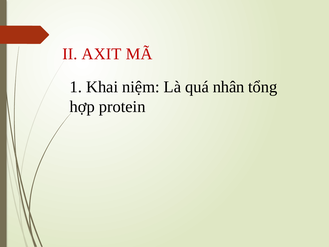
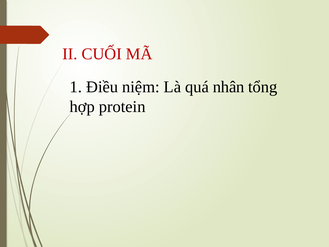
AXIT: AXIT -> CUỐI (102, 54)
Khai: Khai -> Điều (102, 87)
